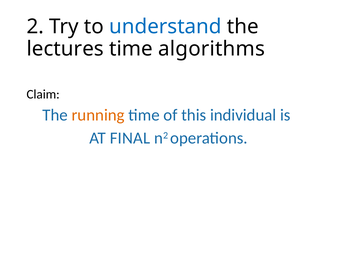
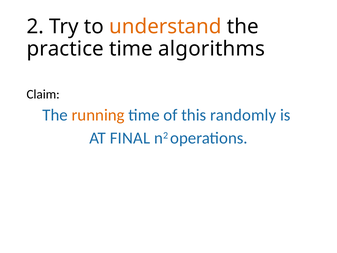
understand colour: blue -> orange (165, 27)
lectures: lectures -> practice (65, 49)
individual: individual -> randomly (243, 115)
